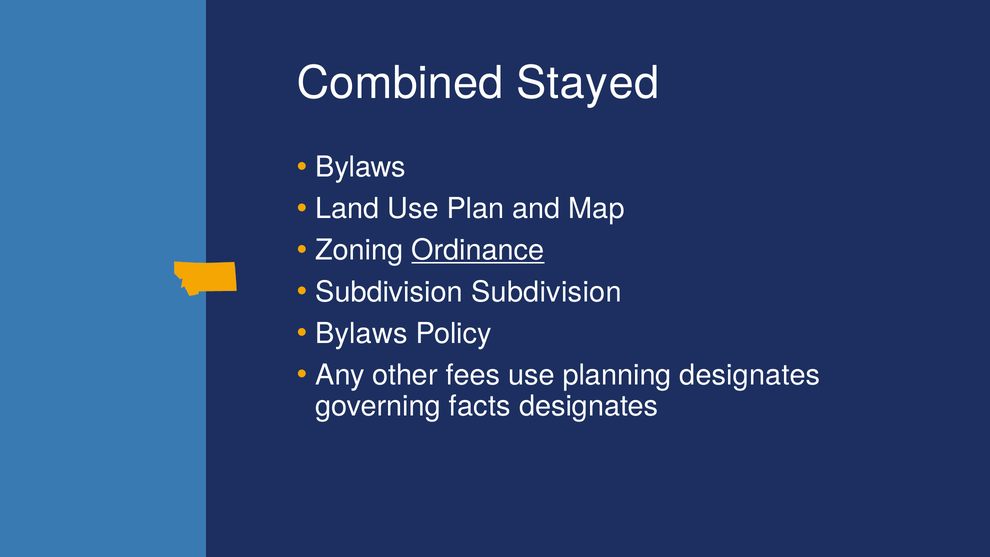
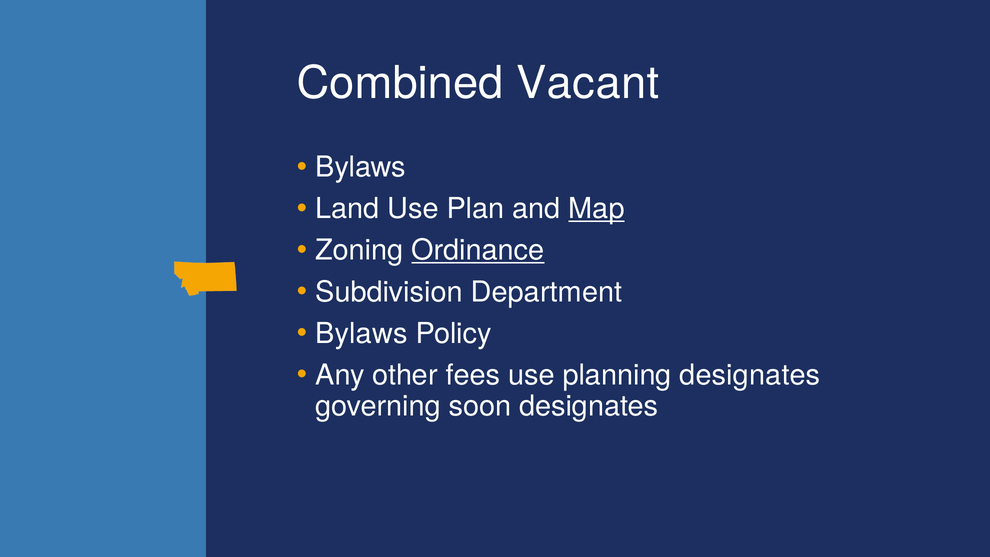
Stayed: Stayed -> Vacant (588, 83)
Map underline: none -> present (596, 209)
Subdivision Subdivision: Subdivision -> Department (547, 292)
facts: facts -> soon (480, 406)
